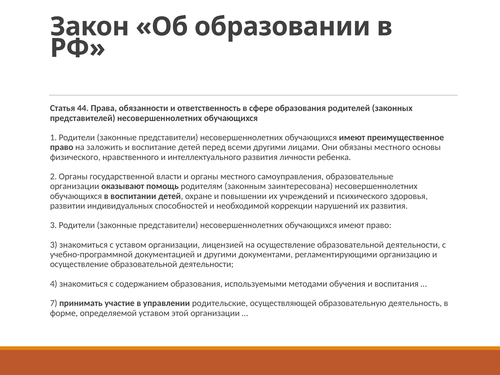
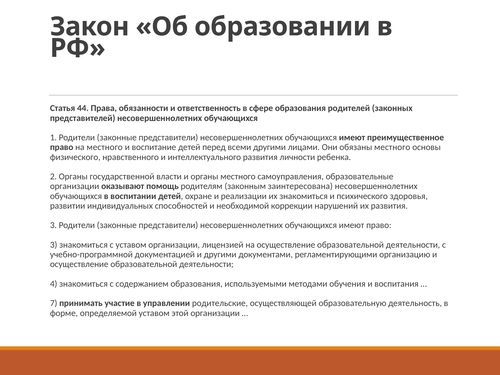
на заложить: заложить -> местного (105, 147)
повышении: повышении -> реализации (244, 196)
их учреждений: учреждений -> знакомиться (304, 196)
